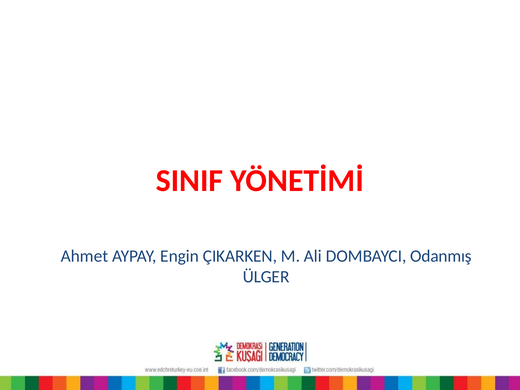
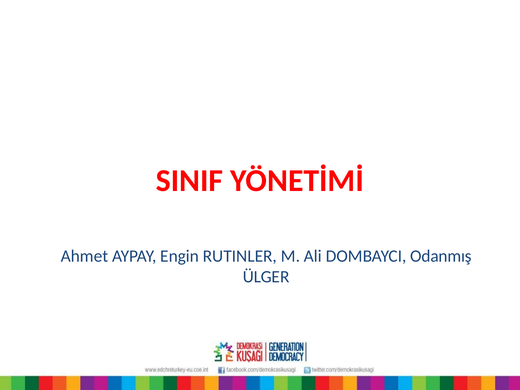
ÇIKARKEN: ÇIKARKEN -> RUTINLER (240, 256)
